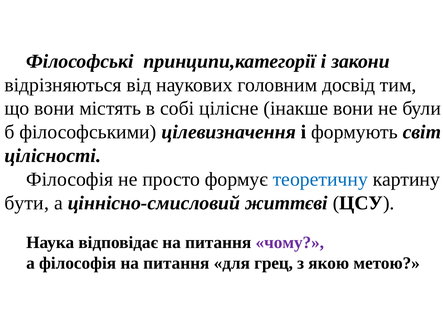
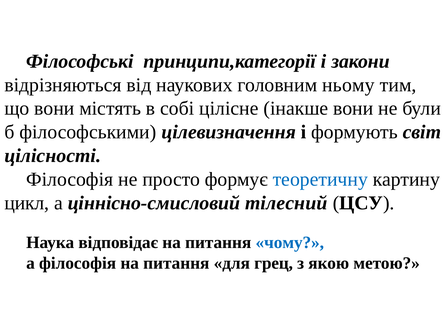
досвід: досвід -> ньому (348, 85)
бути: бути -> цикл (27, 203)
життєві: життєві -> тілесний (286, 203)
чому colour: purple -> blue (290, 243)
